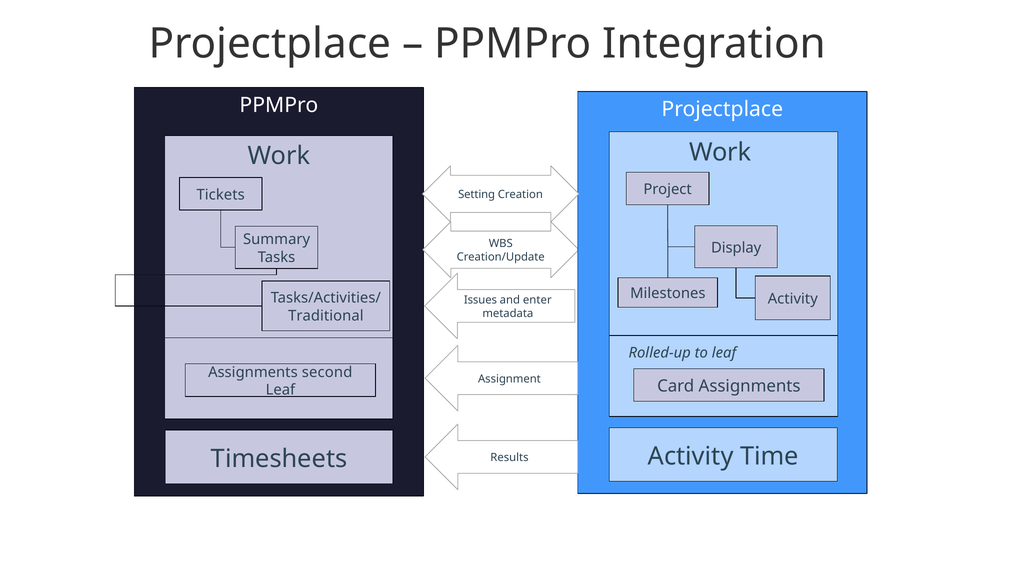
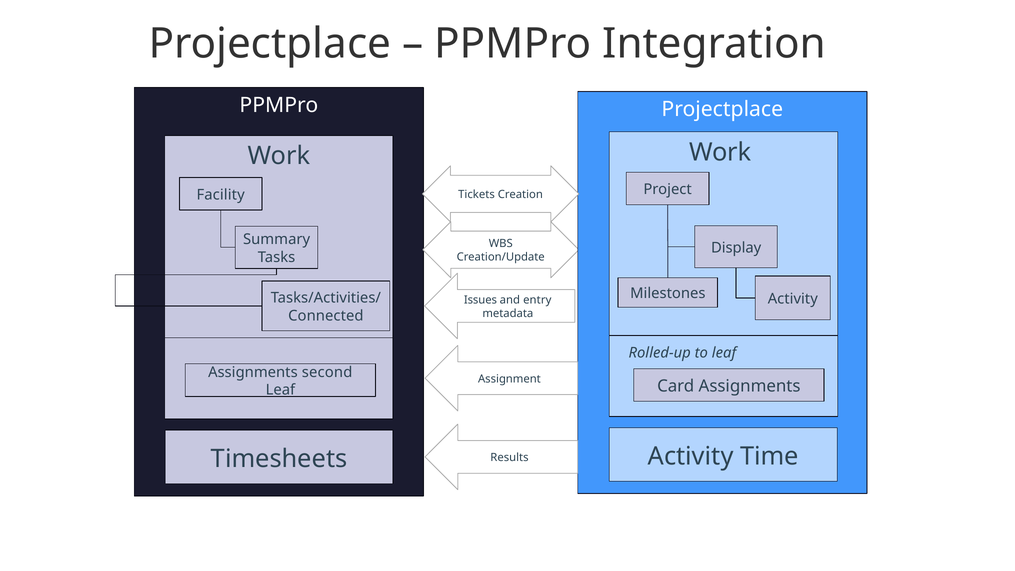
Tickets: Tickets -> Facility (221, 195)
Setting: Setting -> Tickets (477, 195)
enter: enter -> entry (537, 300)
Traditional: Traditional -> Connected (326, 316)
